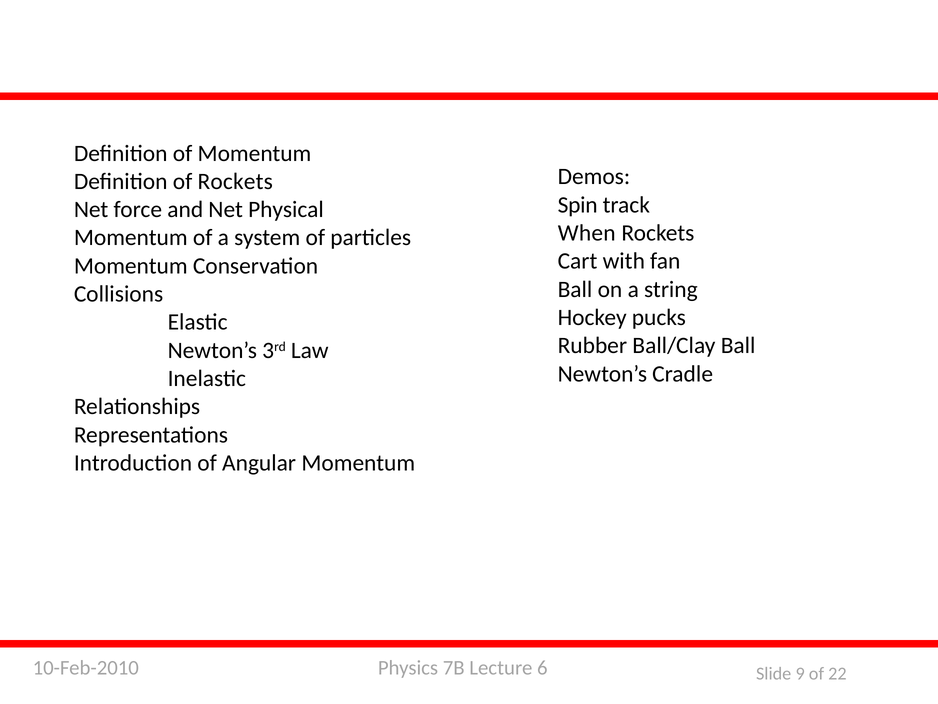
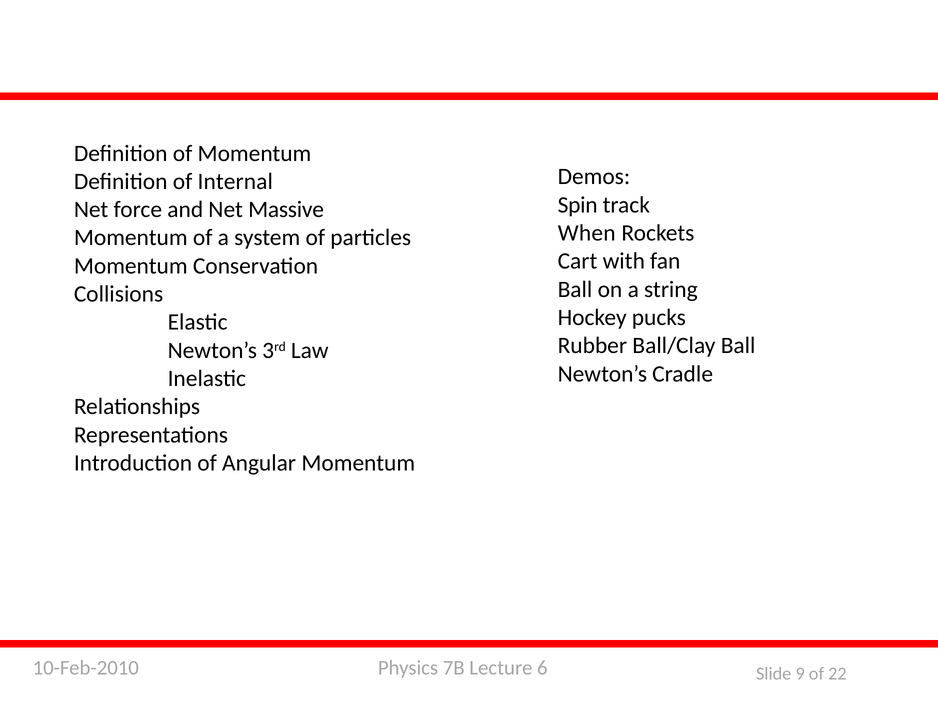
of Rockets: Rockets -> Internal (235, 181)
Physical: Physical -> Massive (286, 209)
